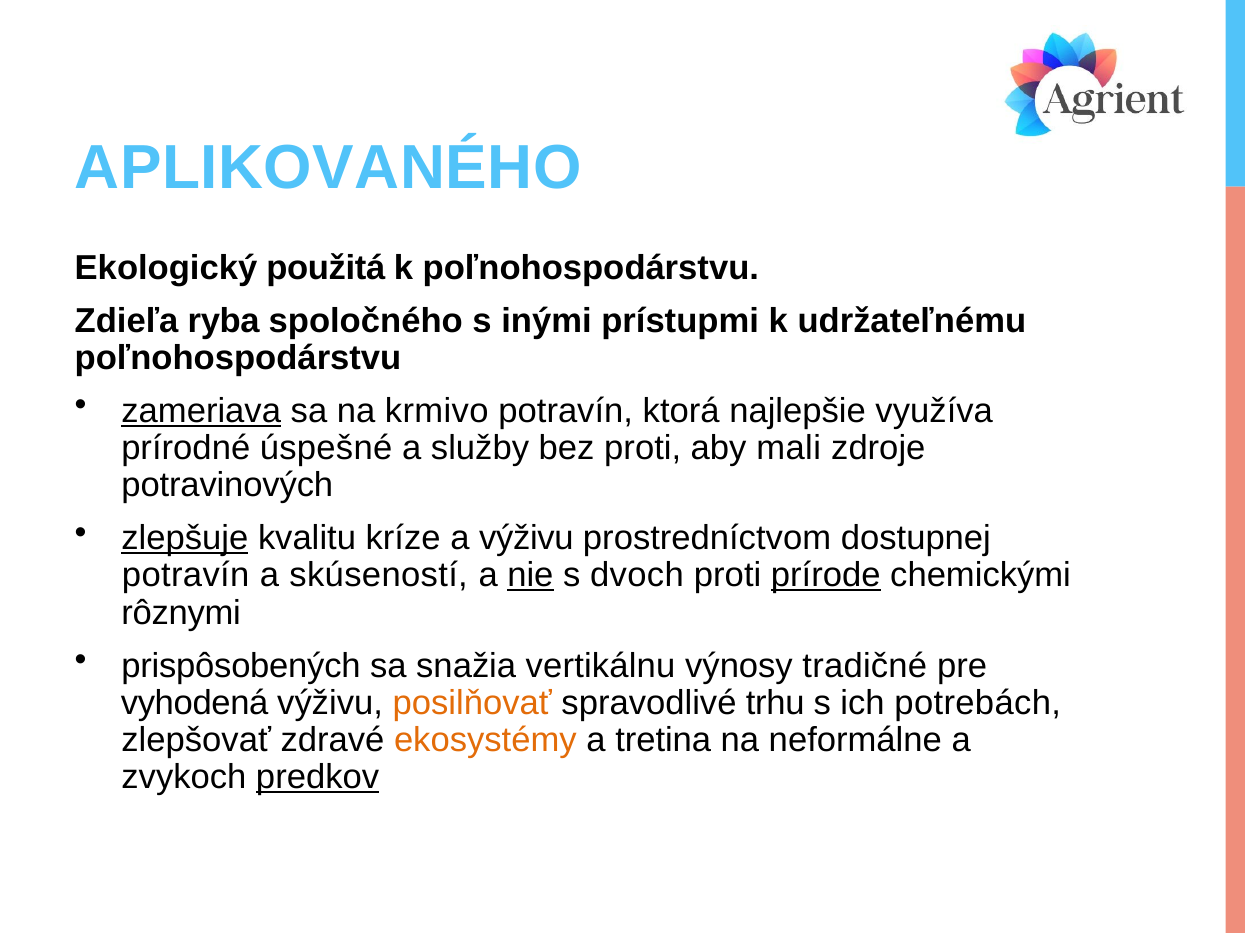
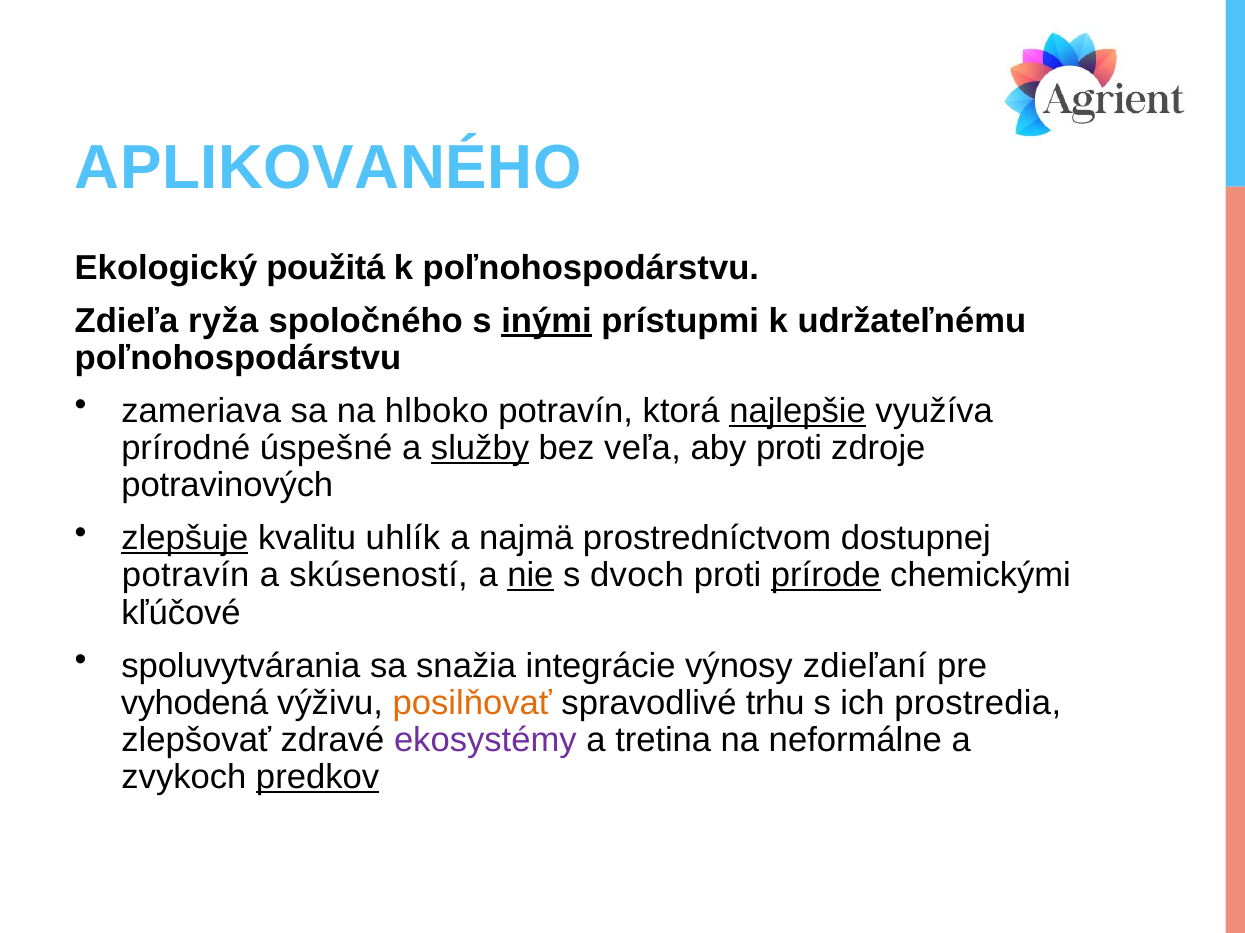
ryba: ryba -> ryža (223, 321)
inými underline: none -> present (546, 321)
zameriava underline: present -> none (201, 411)
krmivo: krmivo -> hlboko (437, 411)
najlepšie underline: none -> present (798, 411)
služby underline: none -> present (480, 448)
bez proti: proti -> veľa (643, 448)
aby mali: mali -> proti (789, 448)
kríze: kríze -> uhlík (403, 539)
a výživu: výživu -> najmä (526, 539)
rôznymi: rôznymi -> kľúčové (181, 613)
prispôsobených: prispôsobených -> spoluvytvárania (241, 666)
vertikálnu: vertikálnu -> integrácie (601, 666)
tradičné: tradičné -> zdieľaní (865, 666)
potrebách: potrebách -> prostredia (978, 703)
ekosystémy colour: orange -> purple (485, 741)
